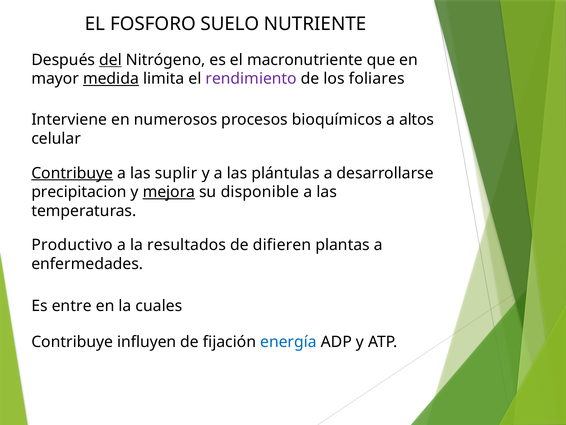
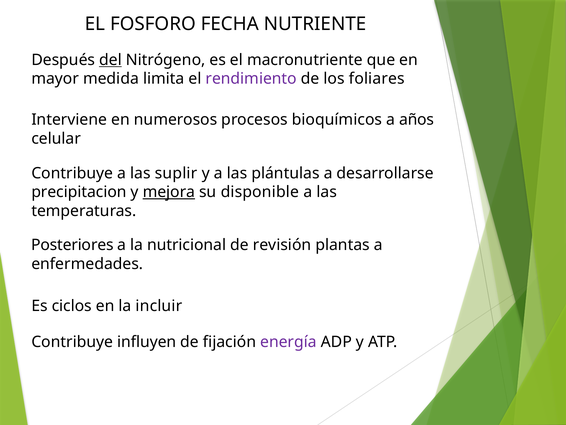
SUELO: SUELO -> FECHA (230, 24)
medida underline: present -> none (111, 79)
altos: altos -> años (417, 120)
Contribuye underline: present -> none (72, 173)
Productivo: Productivo -> Posteriores (72, 245)
resultados: resultados -> nutricional (187, 245)
difieren: difieren -> revisión (282, 245)
entre: entre -> ciclos (72, 306)
cuales: cuales -> incluir (159, 306)
energía colour: blue -> purple (288, 342)
